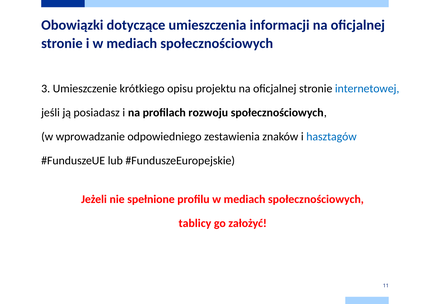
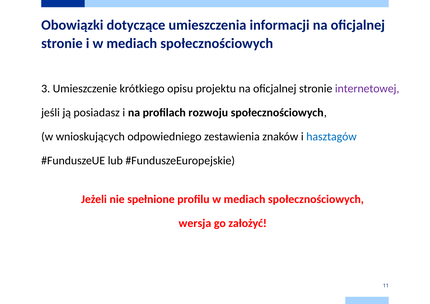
internetowej colour: blue -> purple (367, 89)
wprowadzanie: wprowadzanie -> wnioskujących (90, 137)
tablicy: tablicy -> wersja (195, 223)
